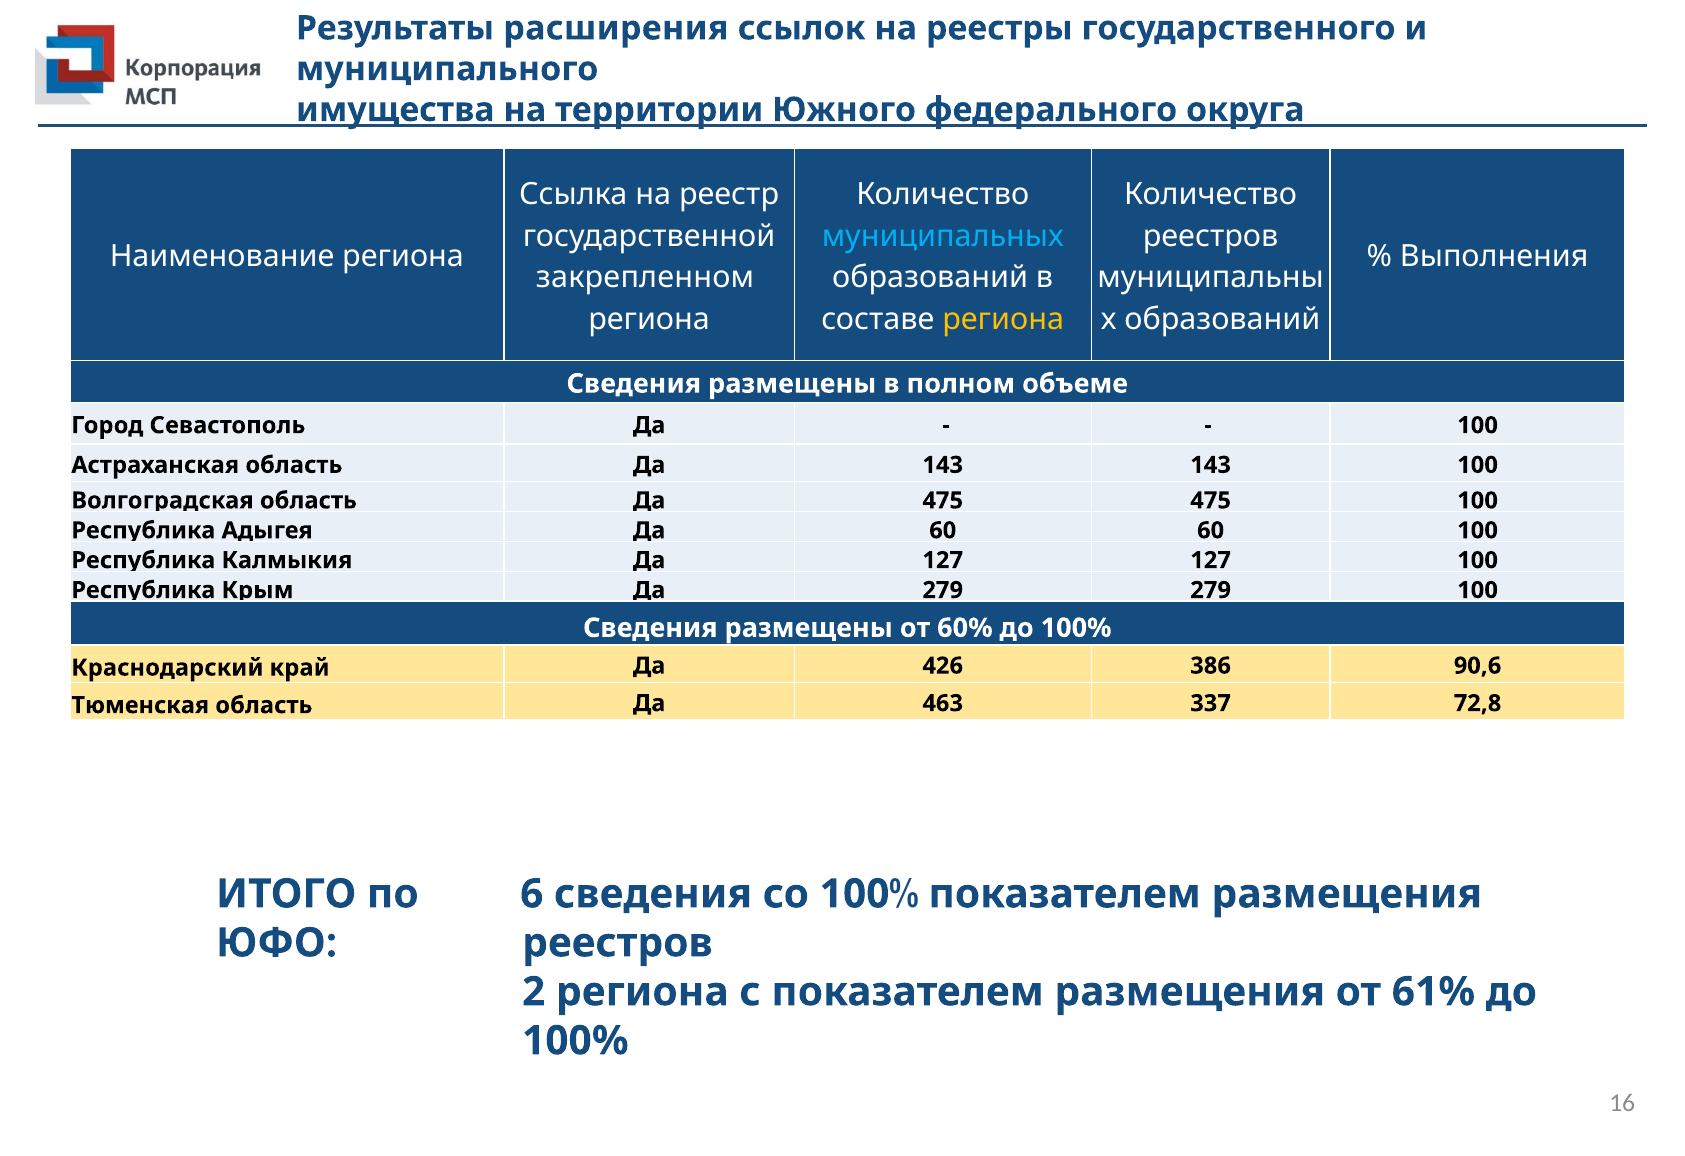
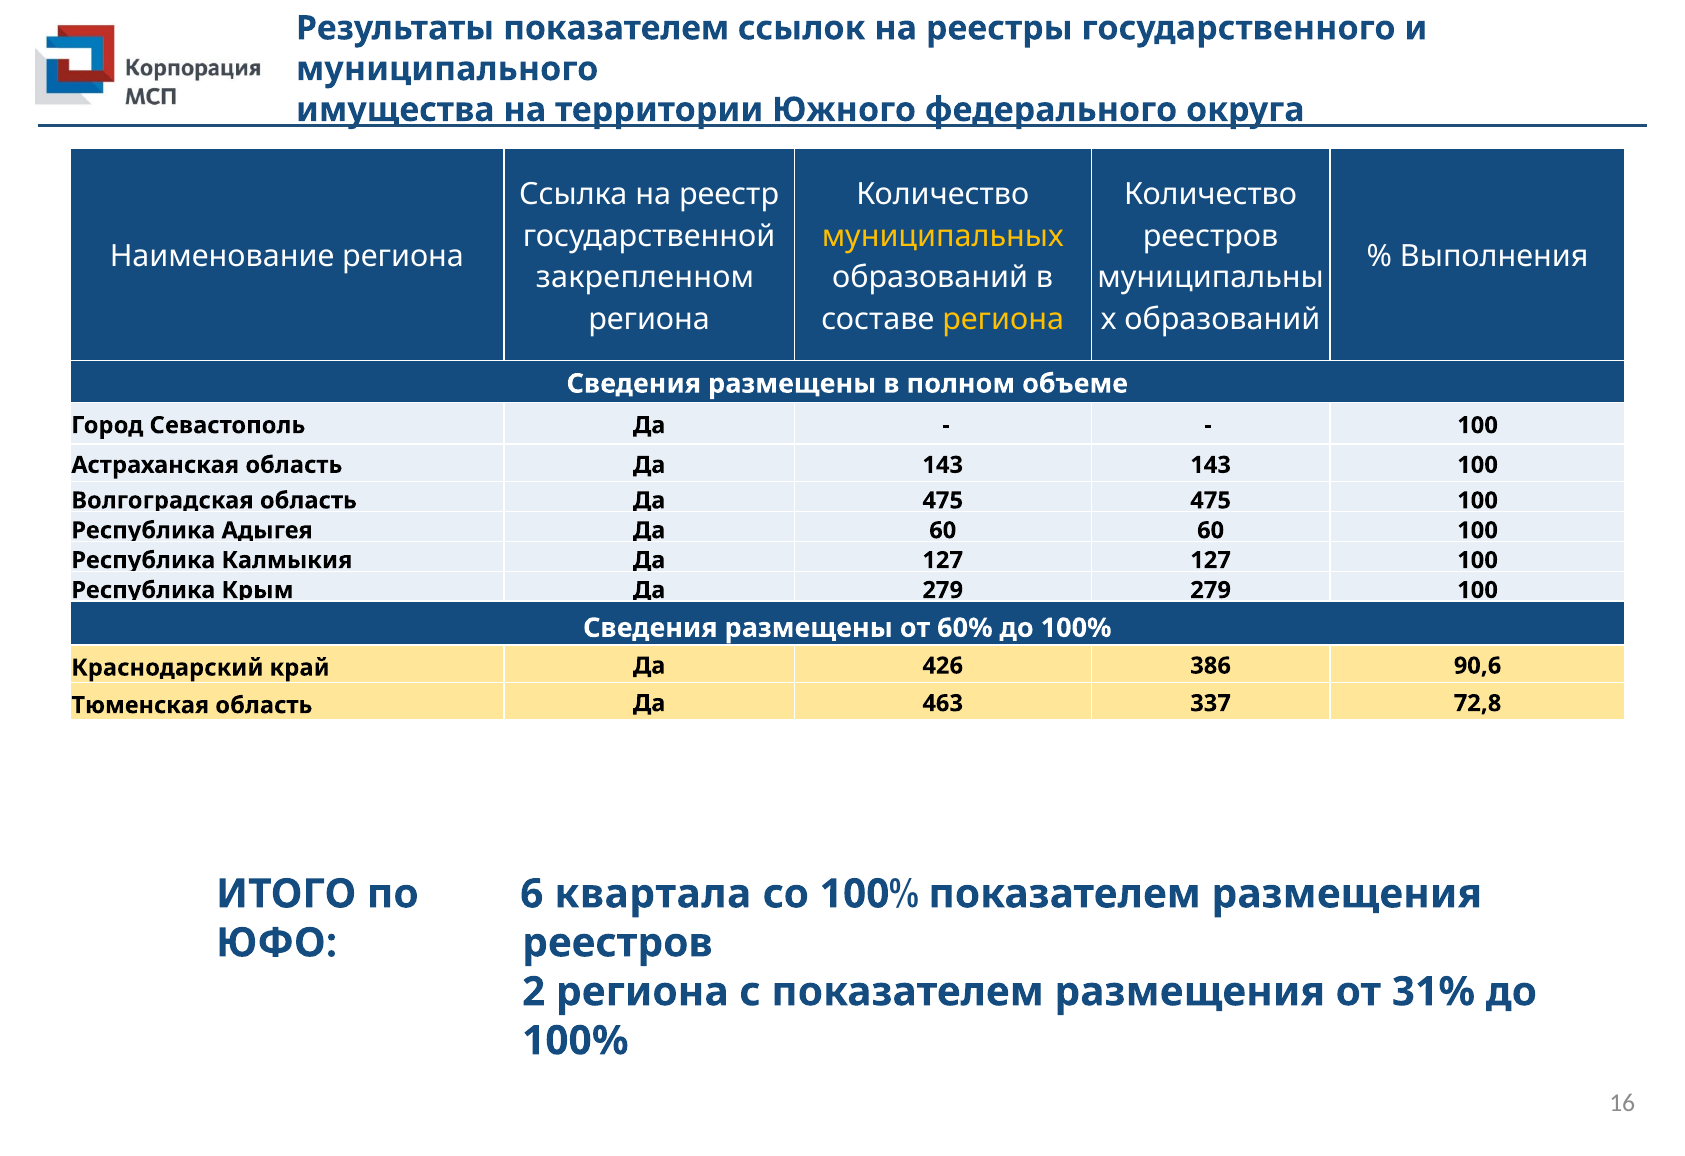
Результаты расширения: расширения -> показателем (616, 28)
муниципальных colour: light blue -> yellow (943, 236)
6 сведения: сведения -> квартала (653, 894)
61%: 61% -> 31% (1433, 991)
